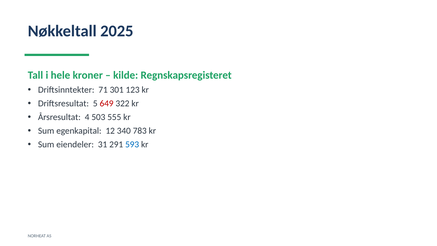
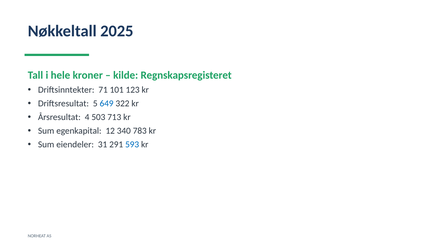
301: 301 -> 101 (117, 90)
649 colour: red -> blue (107, 104)
555: 555 -> 713 (114, 117)
